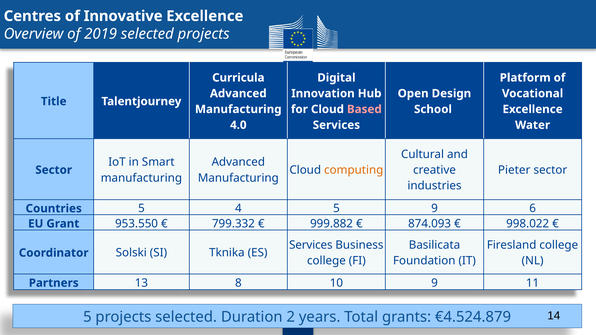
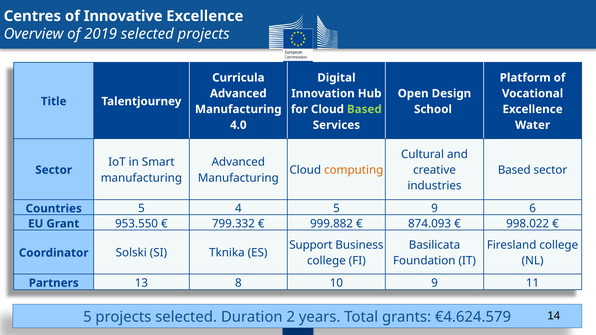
Based colour: pink -> light green (364, 109)
Pieter: Pieter -> Based (514, 170)
Services: Services -> Support (311, 245)
€4.524.879: €4.524.879 -> €4.624.579 (473, 317)
